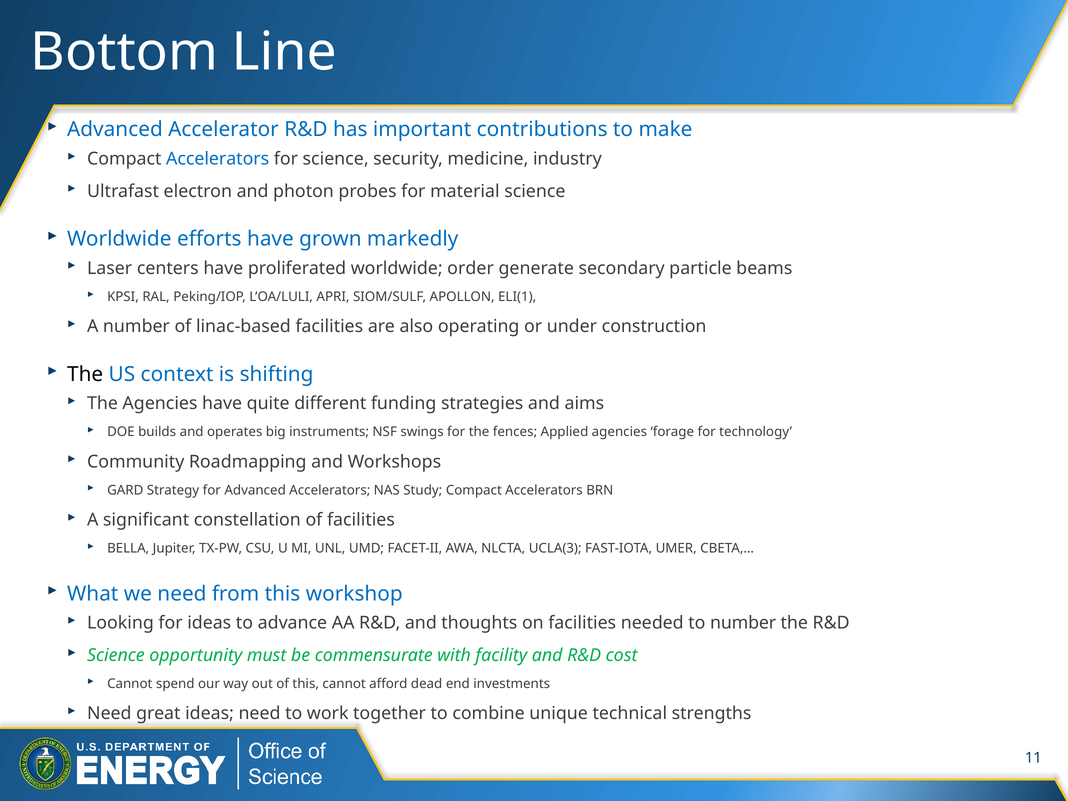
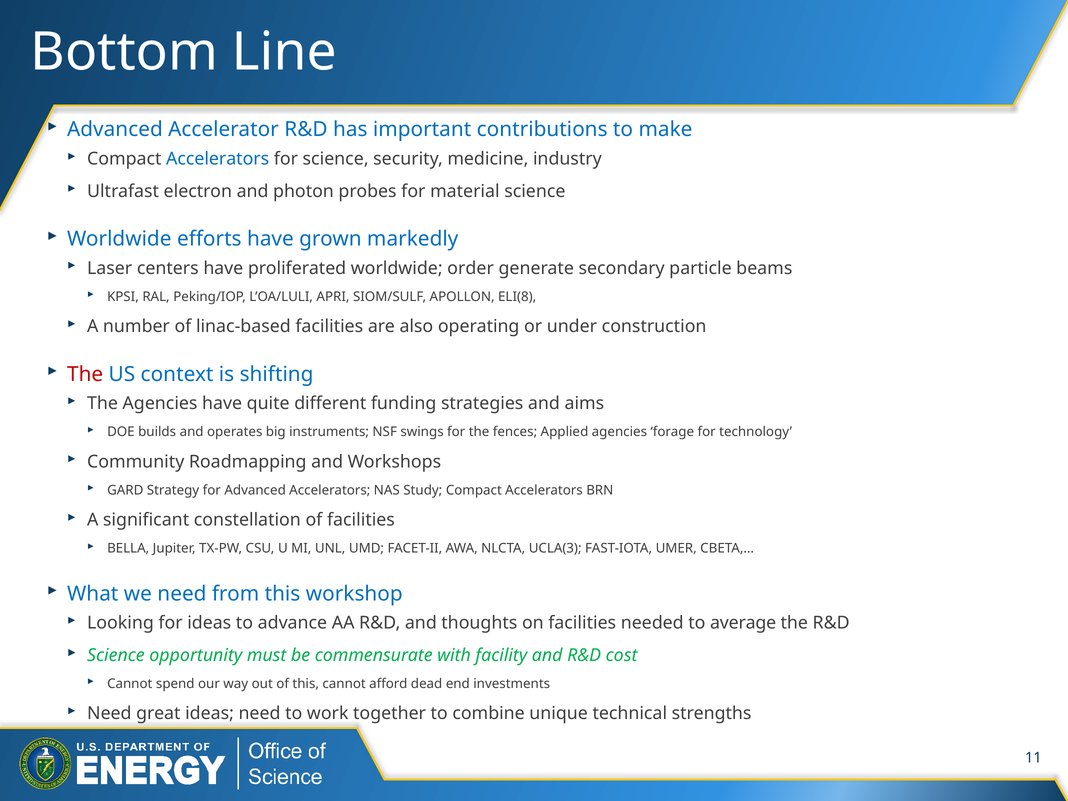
ELI(1: ELI(1 -> ELI(8 (517, 297)
The colour: black -> red (85, 374)
to number: number -> average (743, 623)
